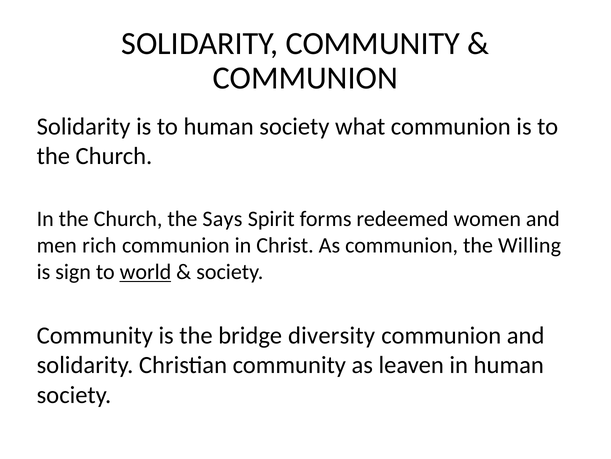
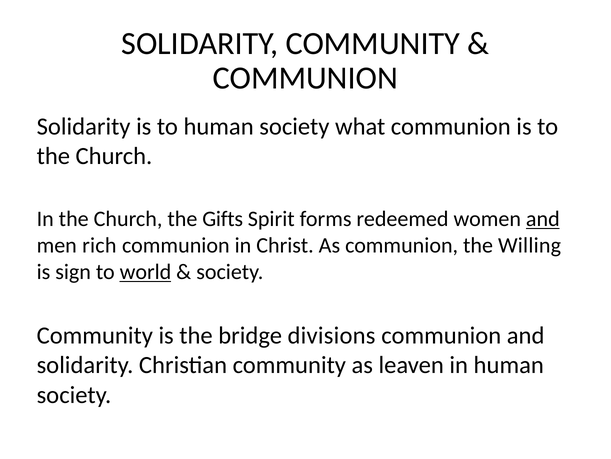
Says: Says -> Gifts (223, 219)
and underline: none -> present (543, 219)
diversity: diversity -> divisions (332, 335)
